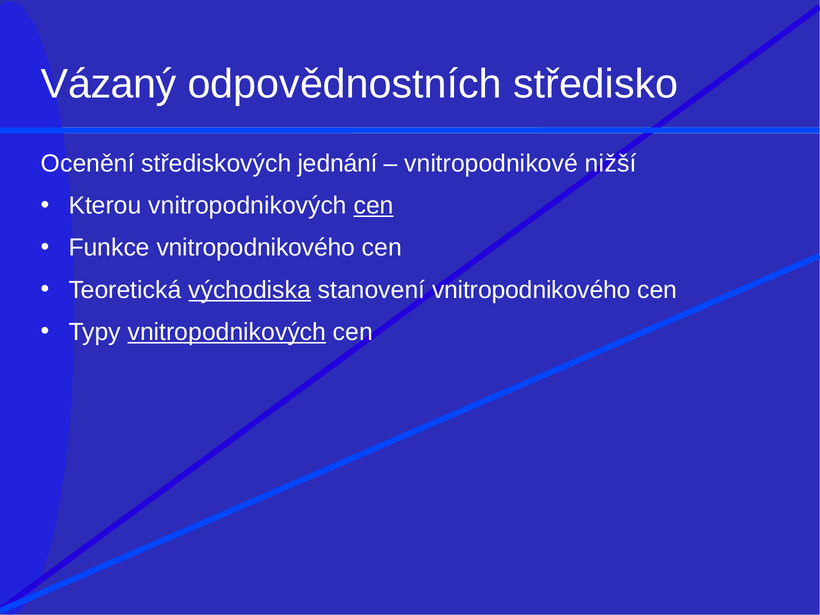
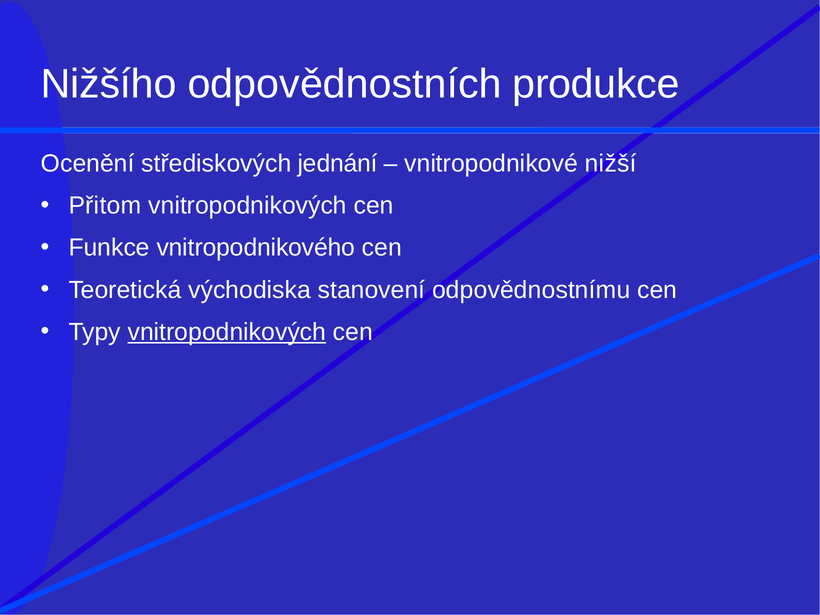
Vázaný: Vázaný -> Nižšího (109, 84)
středisko: středisko -> produkce (596, 84)
Kterou: Kterou -> Přitom (105, 206)
cen underline: present -> none (374, 206)
východiska underline: present -> none (250, 290)
stanovení vnitropodnikového: vnitropodnikového -> odpovědnostnímu (531, 290)
